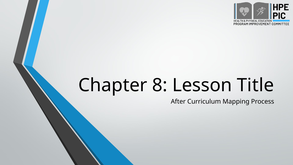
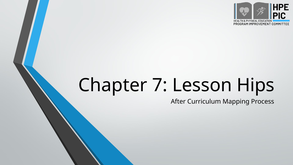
8: 8 -> 7 (160, 85)
Title: Title -> Hips (256, 85)
